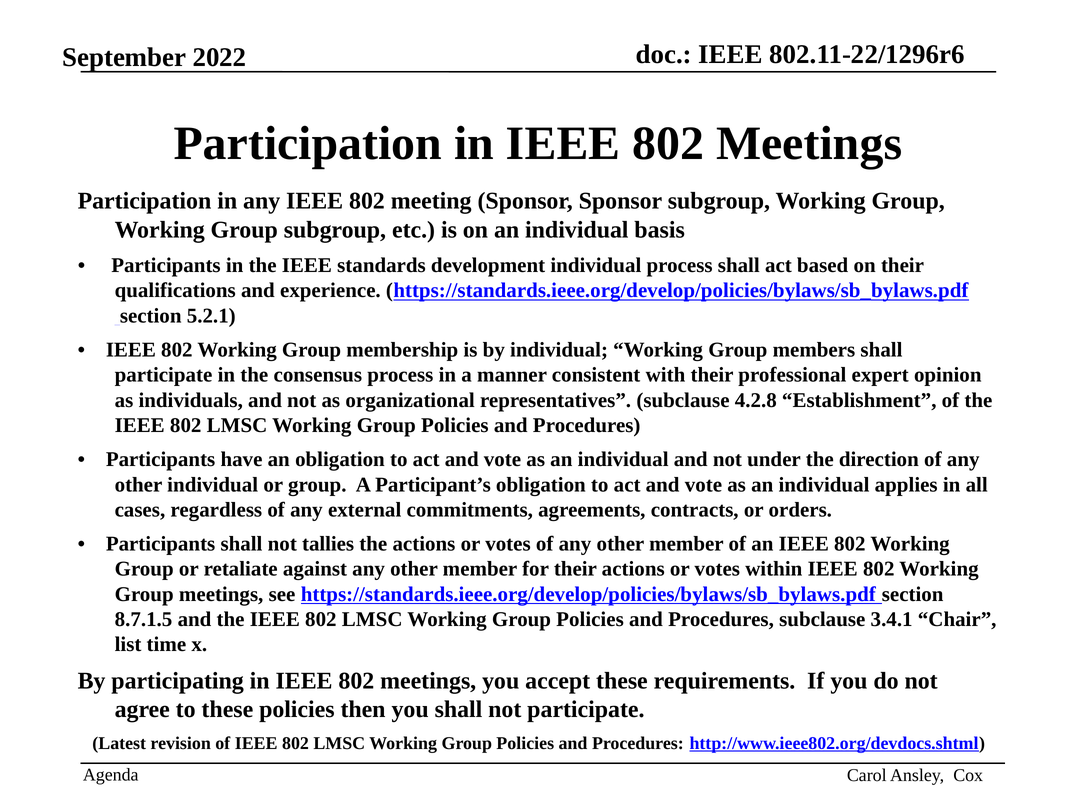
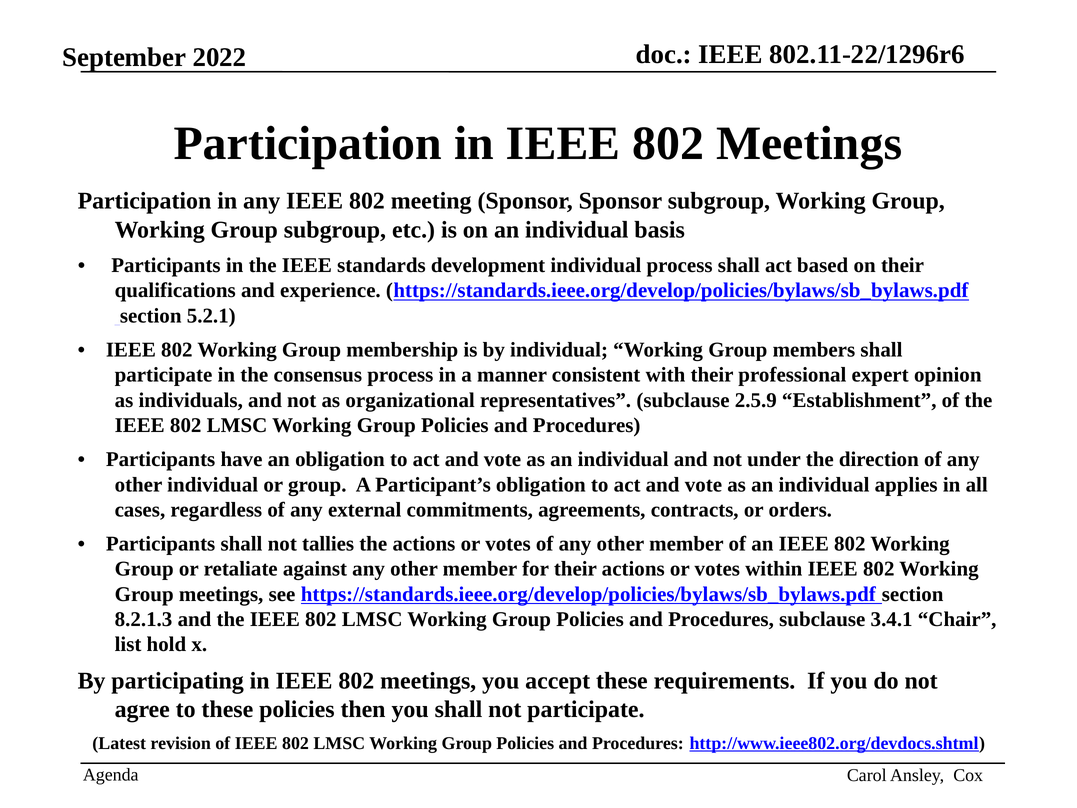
4.2.8: 4.2.8 -> 2.5.9 (756, 400)
8.7.1.5: 8.7.1.5 -> 8.2.1.3 (144, 619)
time: time -> hold (166, 644)
